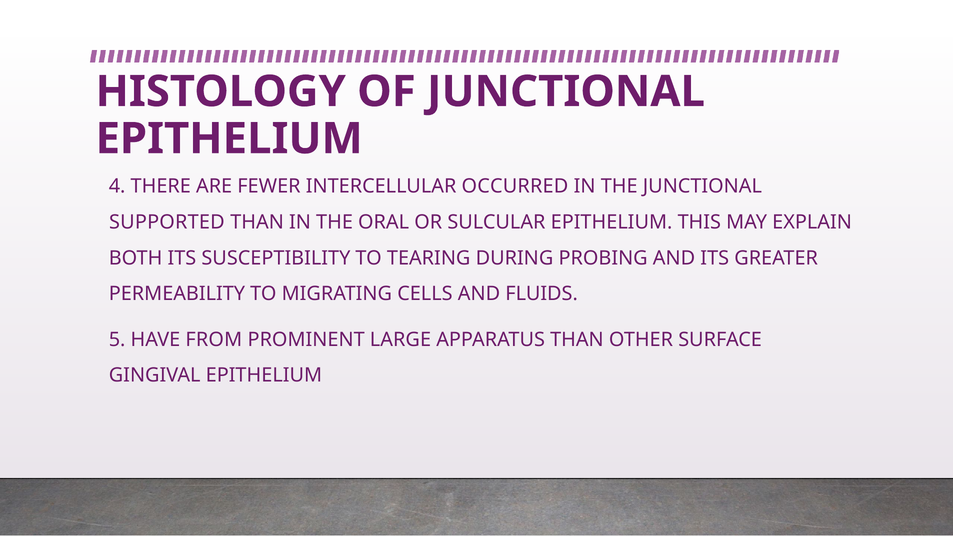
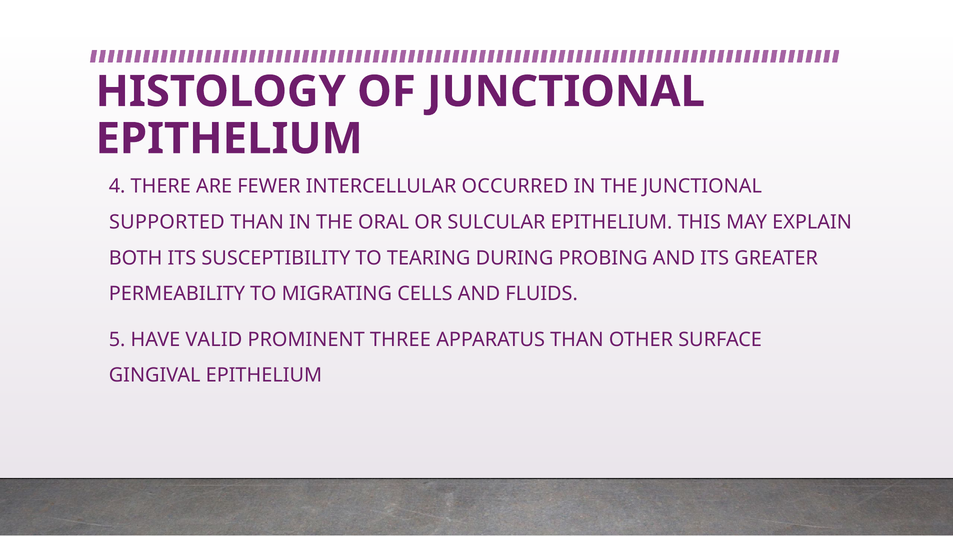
FROM: FROM -> VALID (214, 340)
LARGE: LARGE -> THREE (400, 340)
